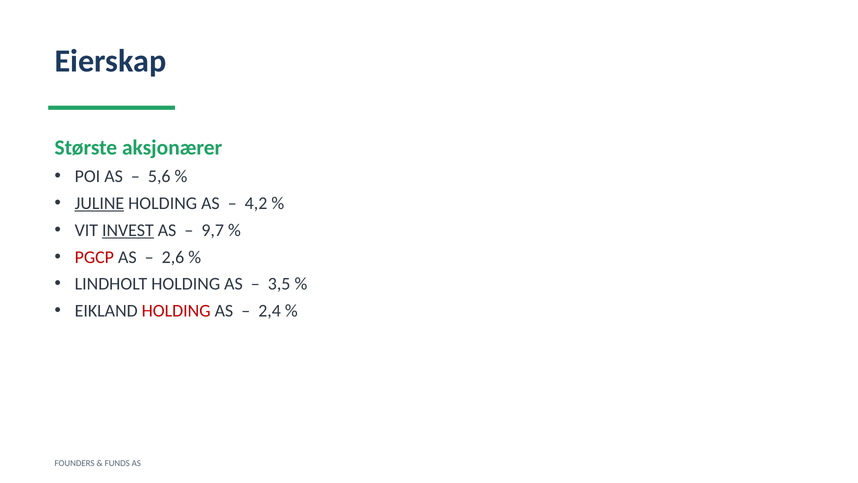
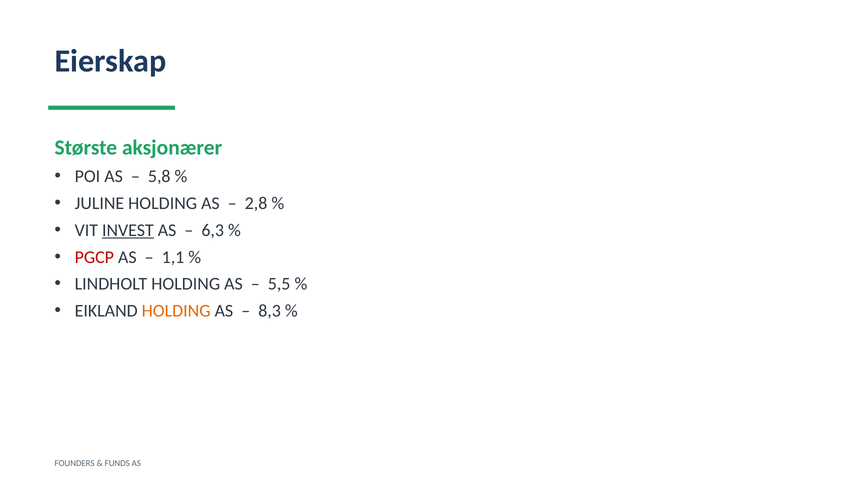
5,6: 5,6 -> 5,8 (159, 176)
JULINE underline: present -> none (99, 203)
4,2: 4,2 -> 2,8 (256, 203)
9,7: 9,7 -> 6,3 (213, 230)
2,6: 2,6 -> 1,1 (173, 257)
3,5: 3,5 -> 5,5 (279, 284)
HOLDING colour: red -> orange (176, 311)
2,4: 2,4 -> 8,3 (270, 311)
